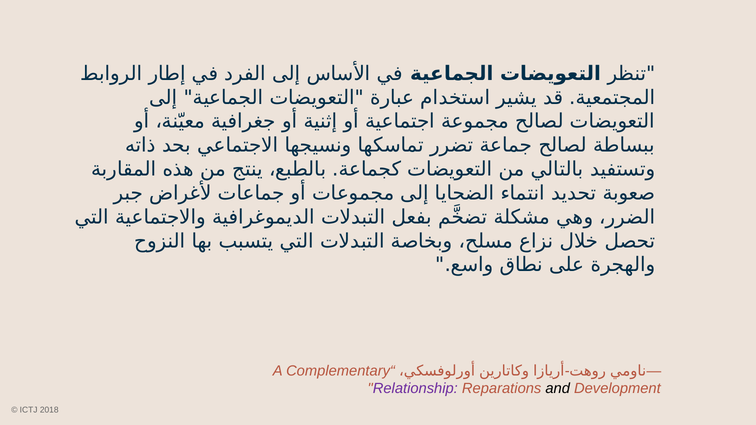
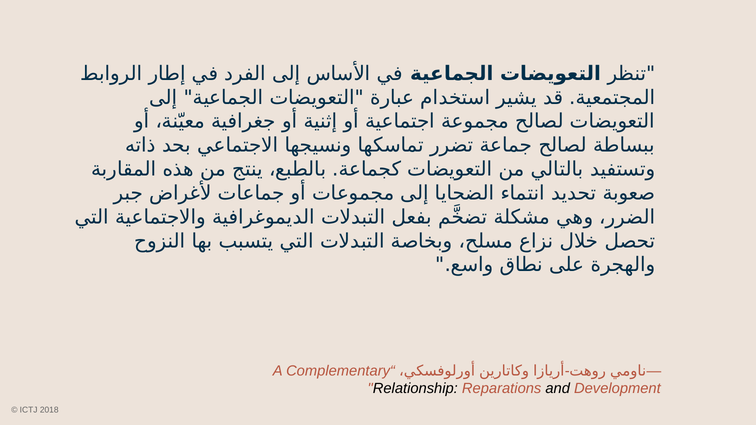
Relationship colour: purple -> black (415, 389)
